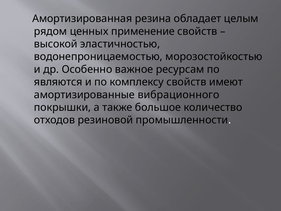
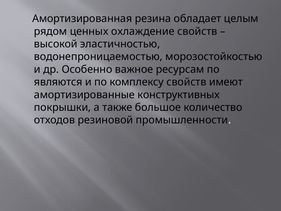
применение: применение -> охлаждение (143, 31)
вибрационного: вибрационного -> конструктивных (179, 95)
